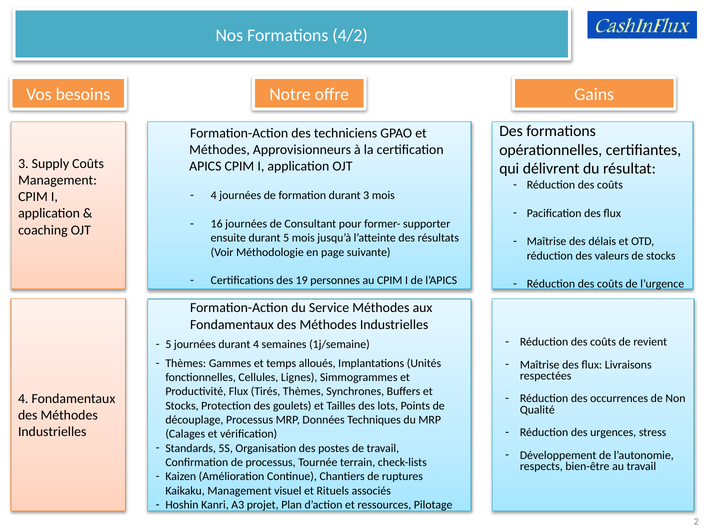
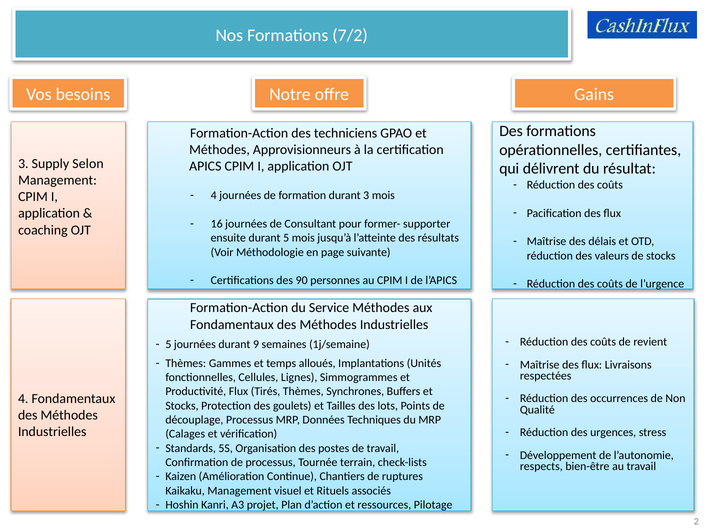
4/2: 4/2 -> 7/2 (350, 35)
Supply Coûts: Coûts -> Selon (88, 164)
19: 19 -> 90 (302, 281)
durant 4: 4 -> 9 (256, 344)
